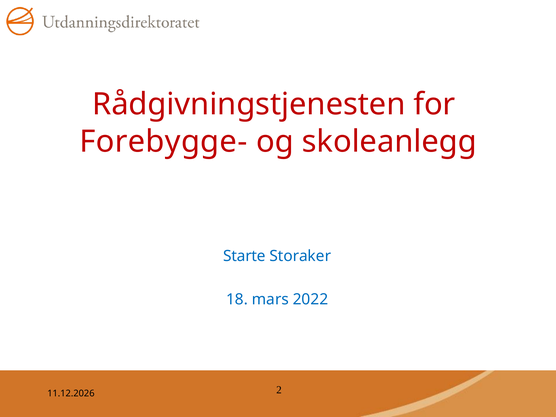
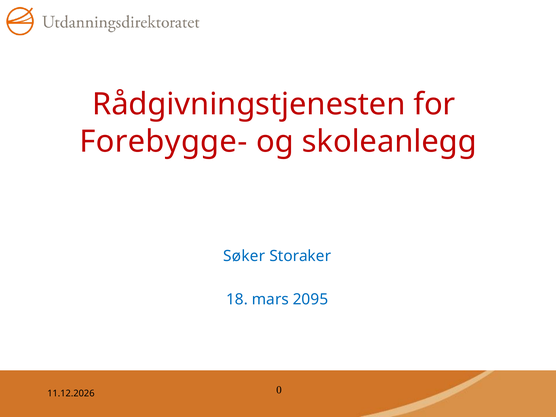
Starte: Starte -> Søker (244, 256)
2022: 2022 -> 2095 (311, 299)
2: 2 -> 0 (279, 390)
